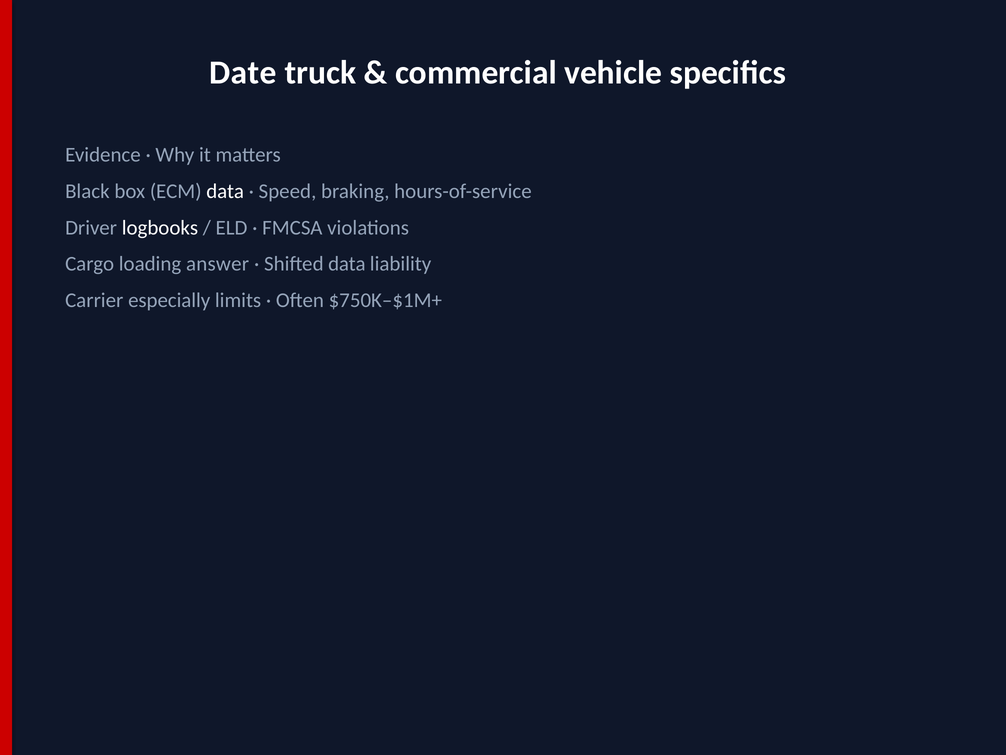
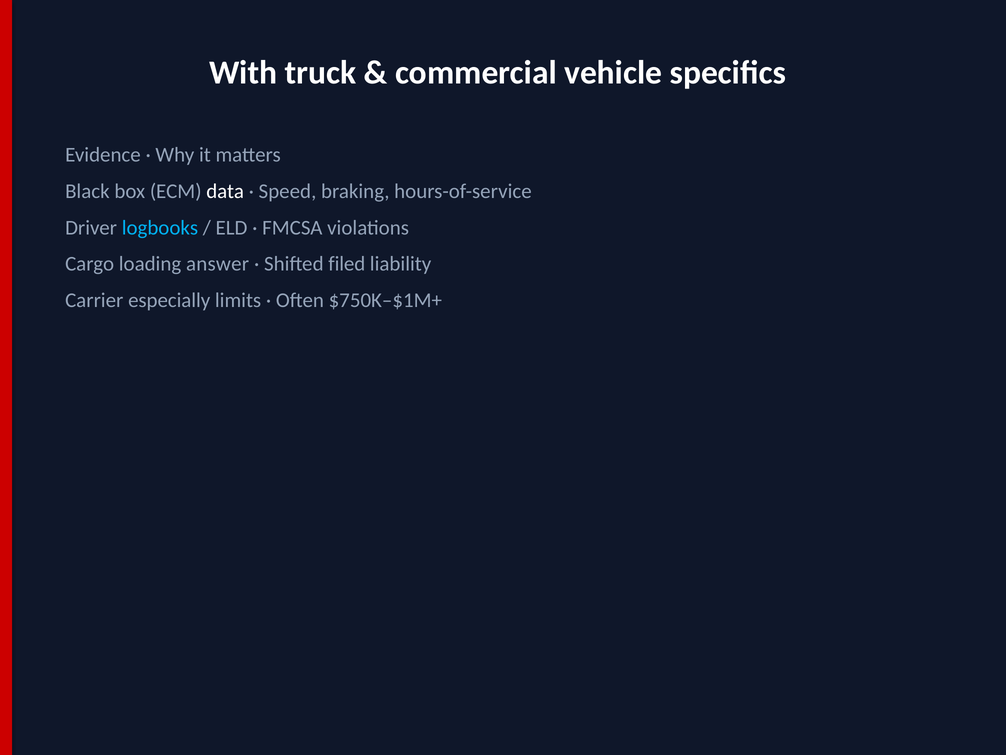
Date: Date -> With (243, 73)
logbooks colour: white -> light blue (160, 227)
Shifted data: data -> filed (347, 264)
